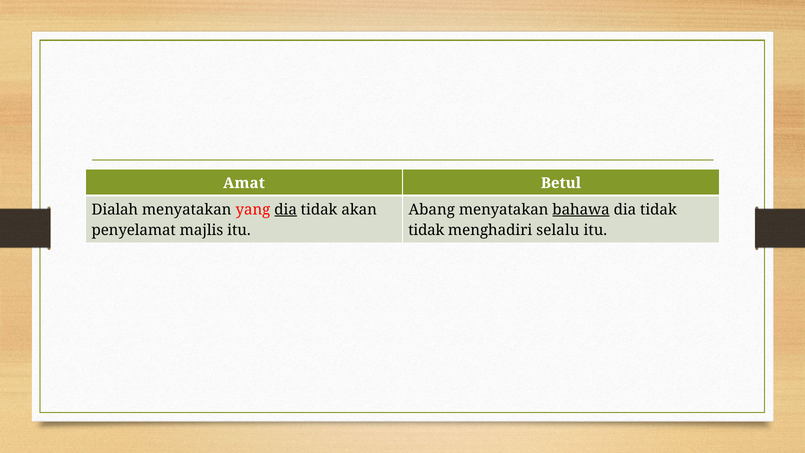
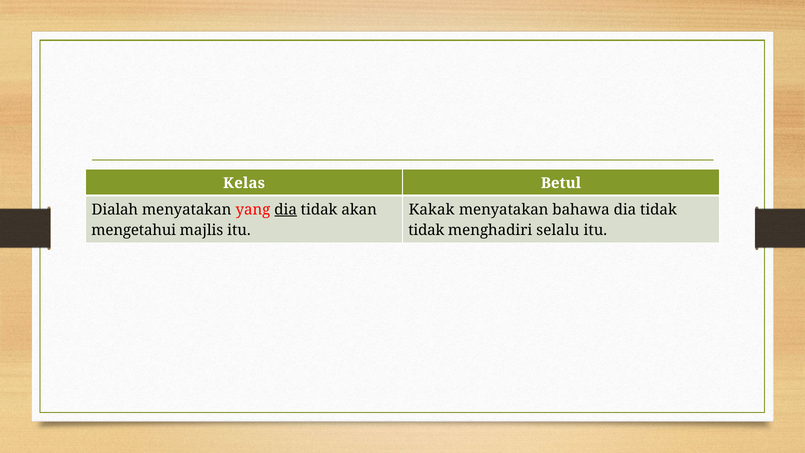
Amat: Amat -> Kelas (244, 183)
Abang: Abang -> Kakak (432, 210)
bahawa underline: present -> none (581, 210)
penyelamat: penyelamat -> mengetahui (134, 230)
